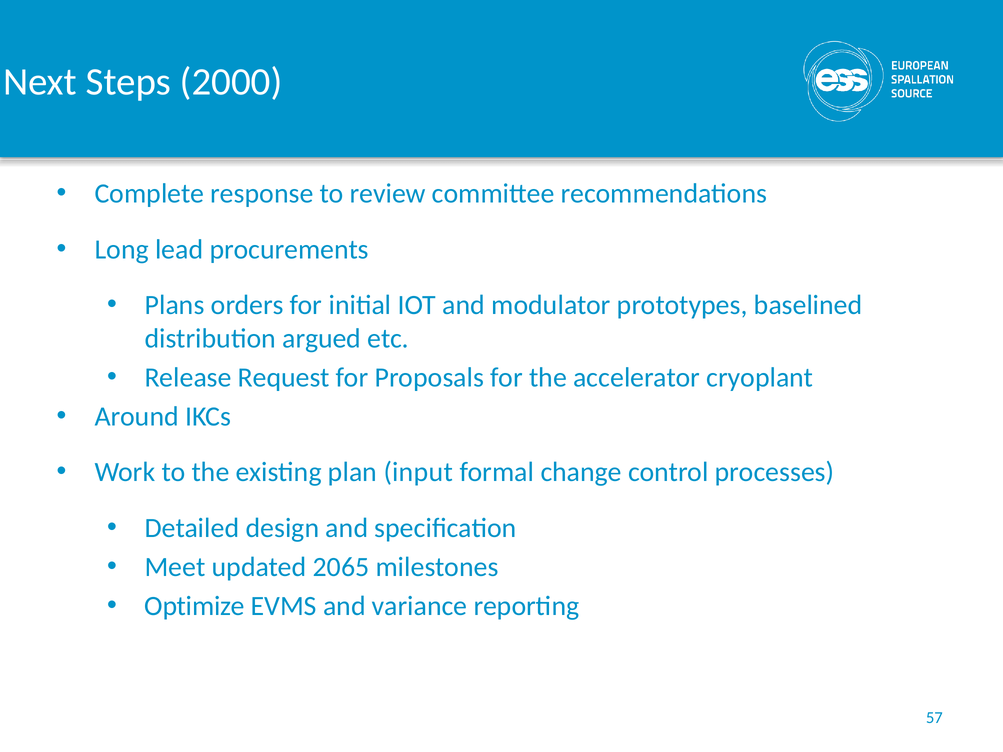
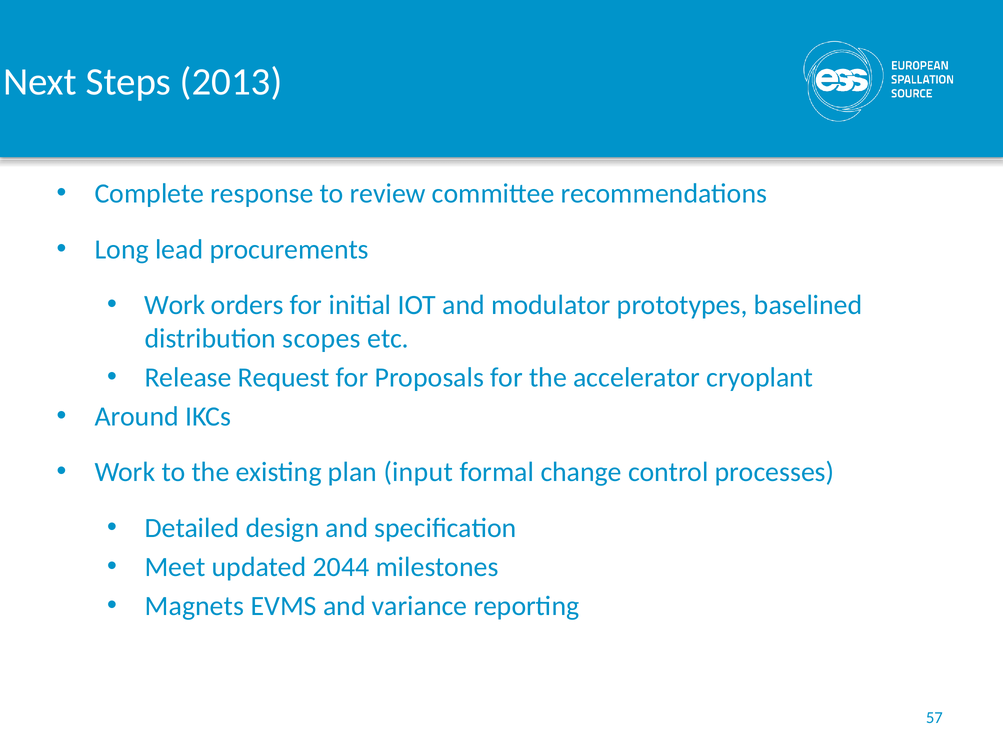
2000: 2000 -> 2013 (231, 82)
Plans: Plans -> Work (175, 305)
argued: argued -> scopes (322, 339)
2065: 2065 -> 2044 (341, 567)
Optimize: Optimize -> Magnets (194, 606)
